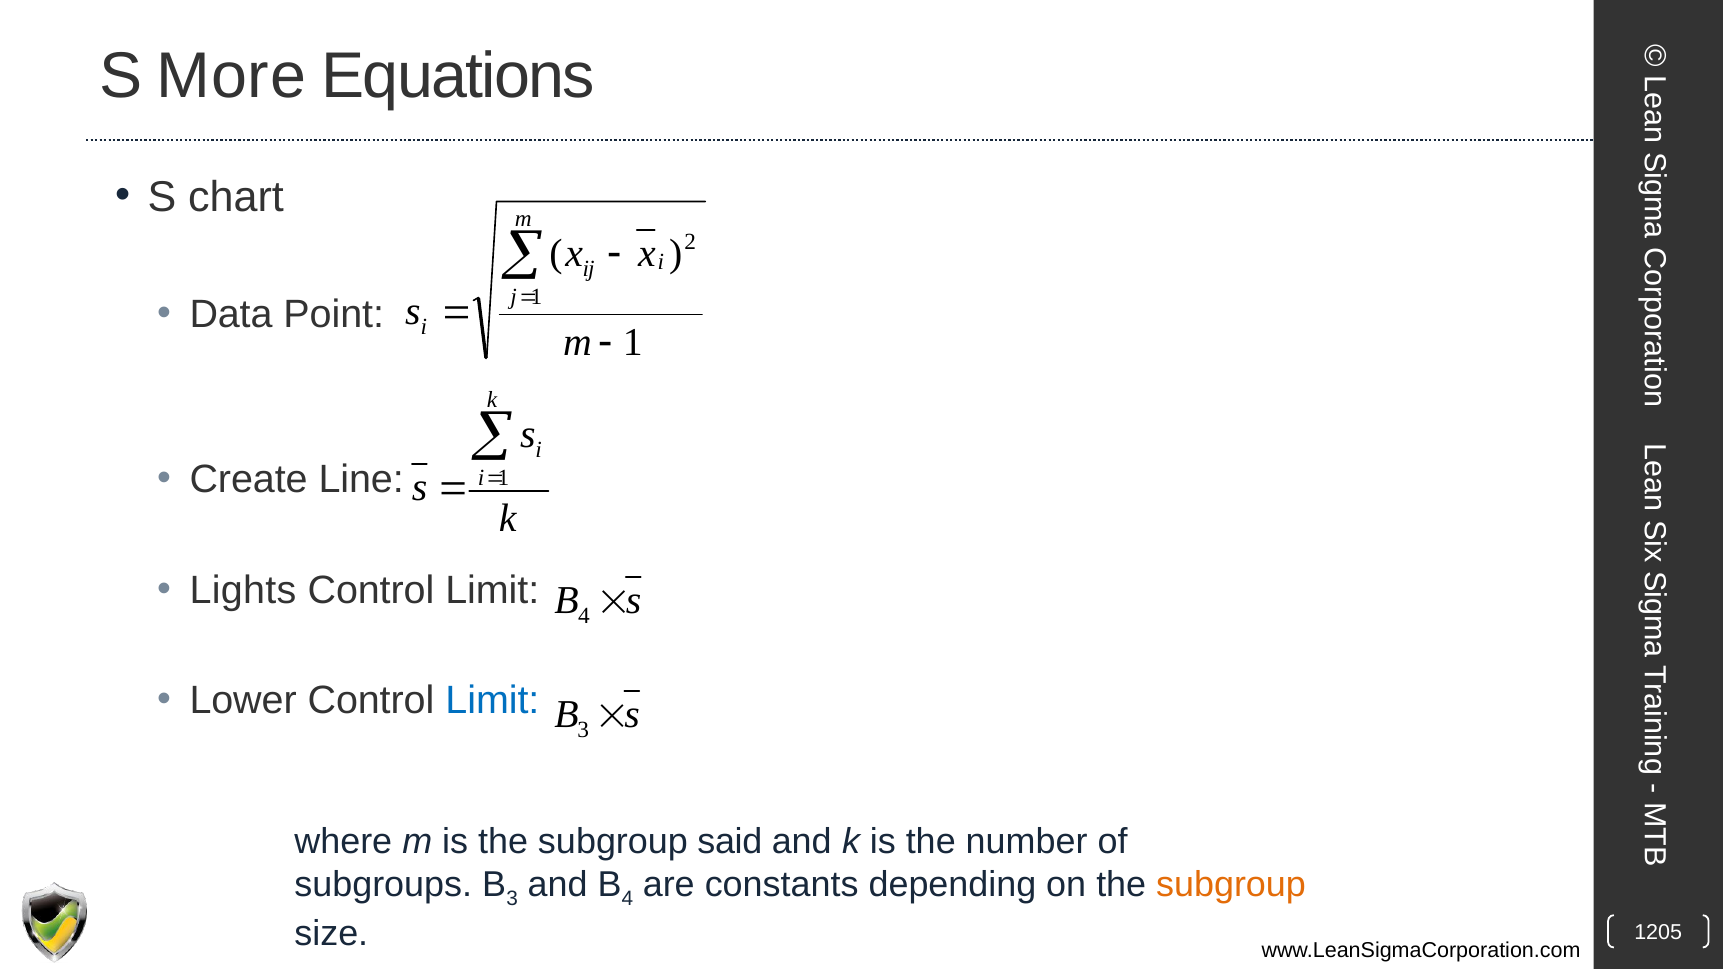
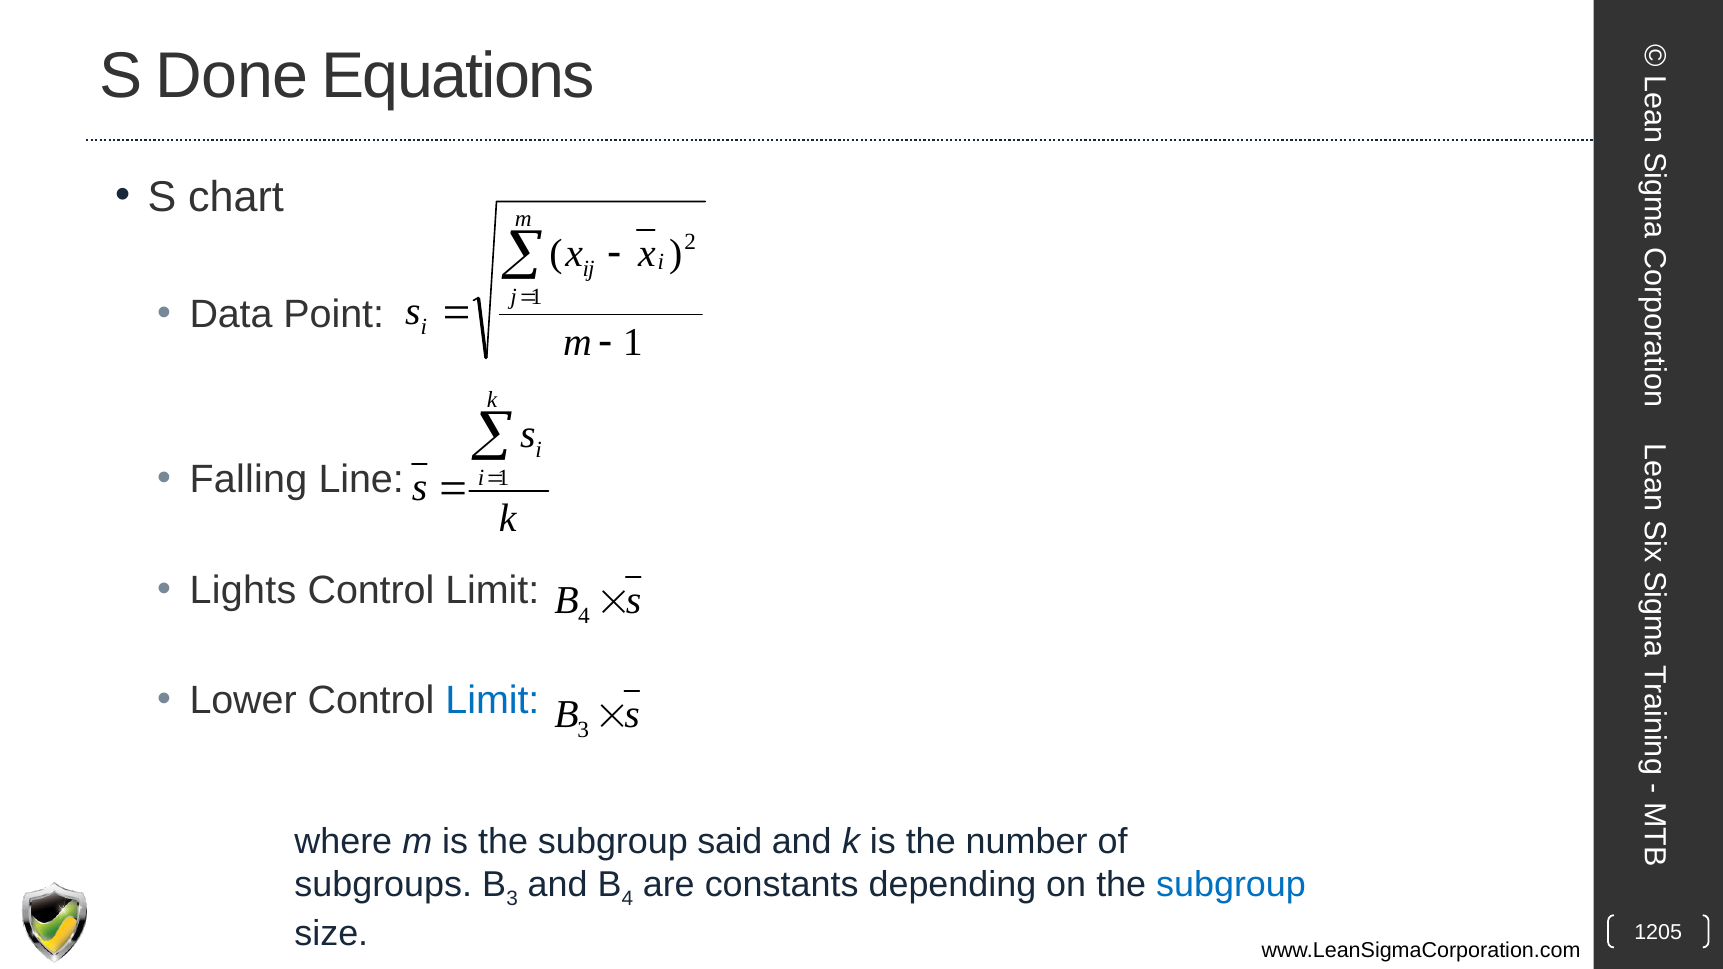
More: More -> Done (232, 77)
Create: Create -> Falling (248, 480)
subgroup colour: orange -> blue (1231, 885)
